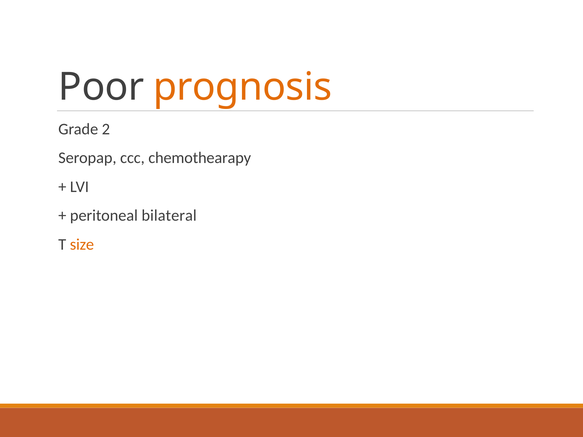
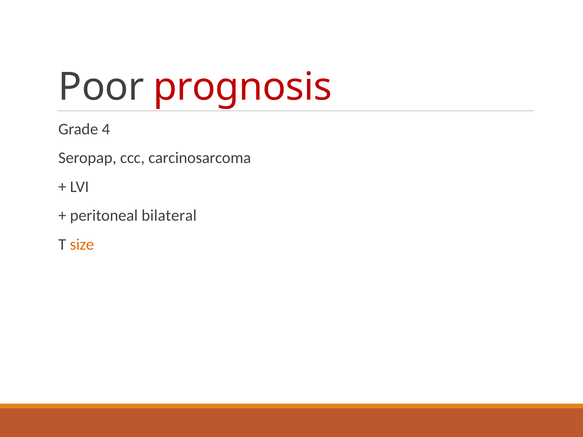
prognosis colour: orange -> red (243, 87)
2: 2 -> 4 (106, 129)
chemothearapy: chemothearapy -> carcinosarcoma (200, 158)
